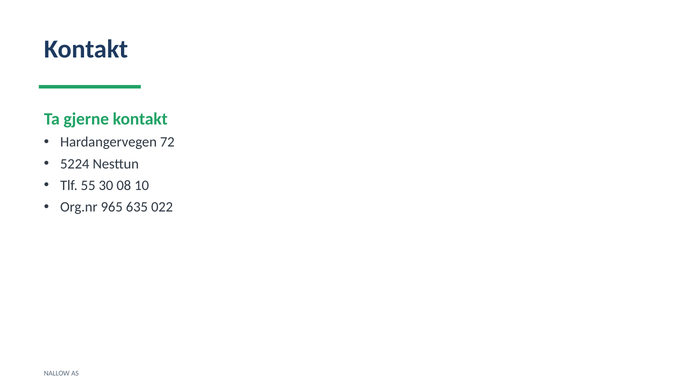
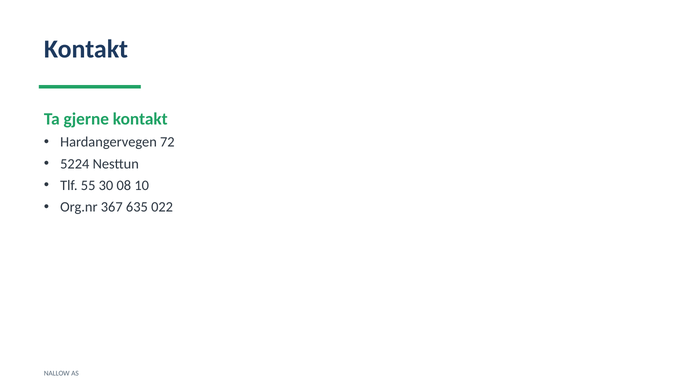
965: 965 -> 367 (112, 207)
